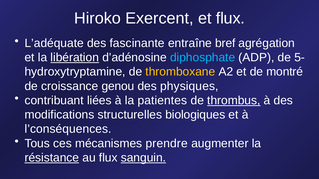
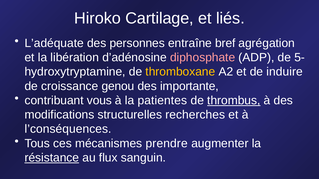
Exercent: Exercent -> Cartilage (160, 18)
et flux: flux -> liés (230, 18)
fascinante: fascinante -> personnes (137, 43)
libération underline: present -> none (75, 58)
diphosphate colour: light blue -> pink (203, 58)
montré: montré -> induire (285, 72)
physiques: physiques -> importante (189, 86)
liées: liées -> vous (99, 101)
biologiques: biologiques -> recherches (195, 115)
sanguin underline: present -> none (143, 158)
